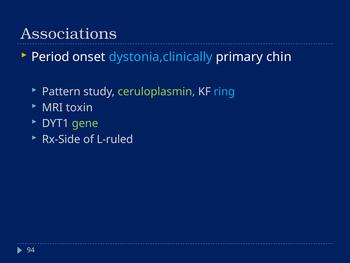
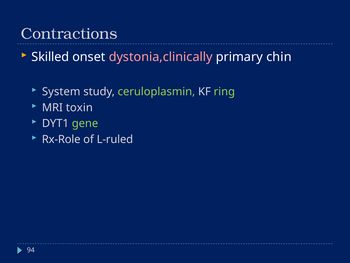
Associations: Associations -> Contractions (69, 34)
Period: Period -> Skilled (50, 57)
dystonia,clinically colour: light blue -> pink (161, 57)
Pattern: Pattern -> System (61, 92)
ring colour: light blue -> light green (224, 92)
Rx-Side: Rx-Side -> Rx-Role (61, 139)
